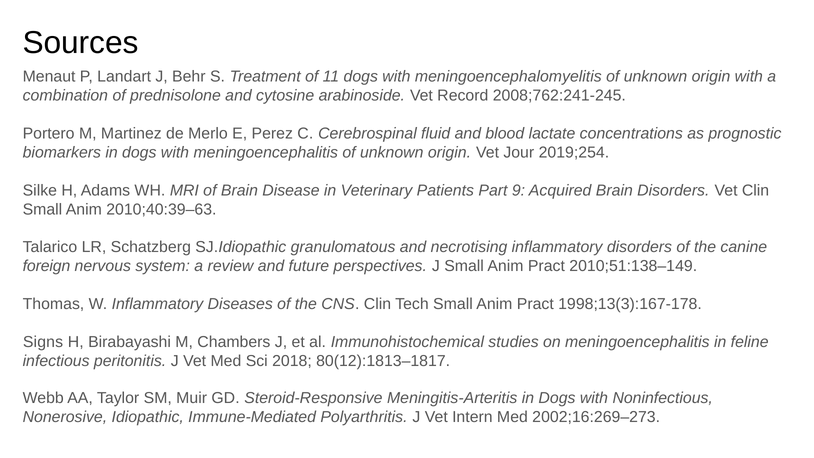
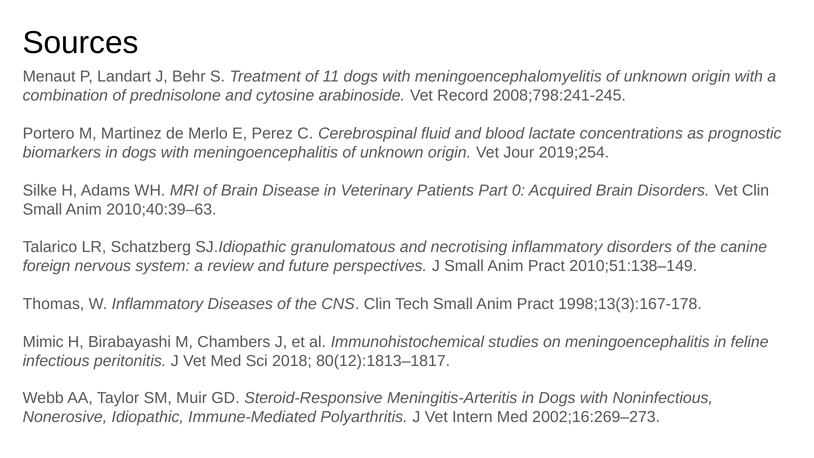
2008;762:241-245: 2008;762:241-245 -> 2008;798:241-245 (559, 96)
9: 9 -> 0 (518, 191)
Signs: Signs -> Mimic (43, 342)
